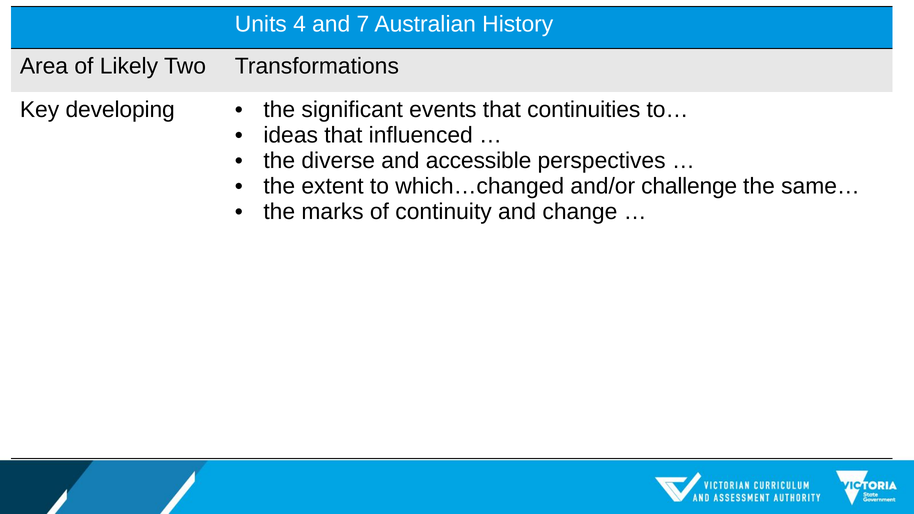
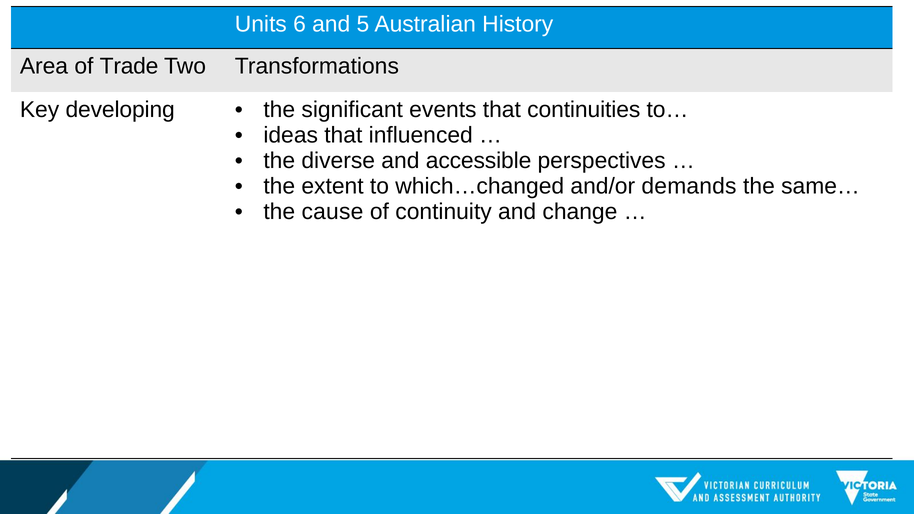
4: 4 -> 6 (299, 24)
7: 7 -> 5 (363, 24)
Likely: Likely -> Trade (129, 66)
challenge: challenge -> demands (689, 186)
marks: marks -> cause (332, 212)
